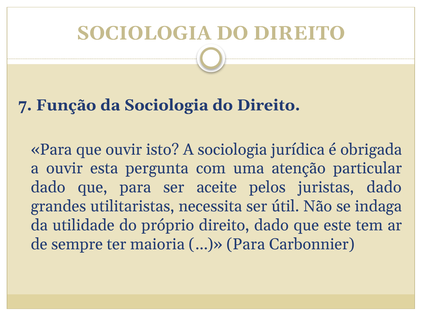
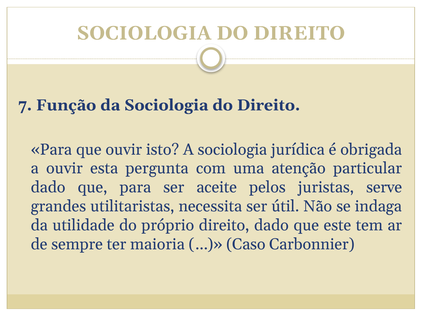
juristas dado: dado -> serve (384, 188)
Para: Para -> Caso (246, 245)
